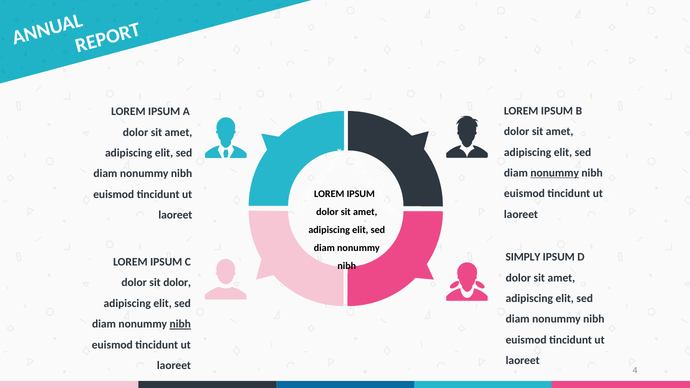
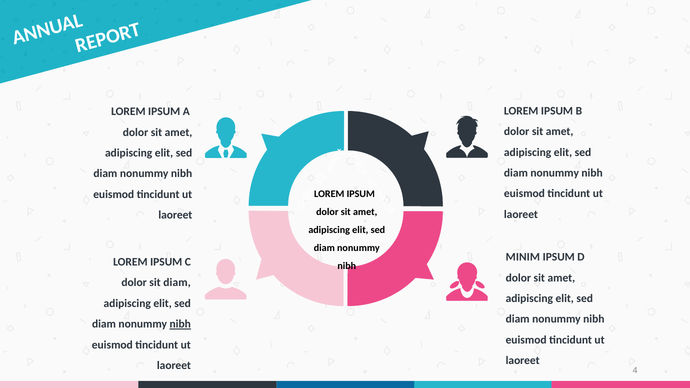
nonummy underline: present -> none (555, 173)
SIMPLY: SIMPLY -> MINIM (523, 257)
sit dolor: dolor -> diam (177, 283)
